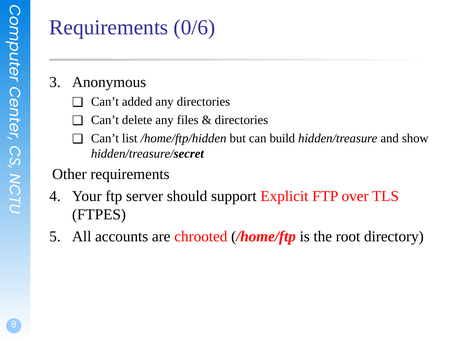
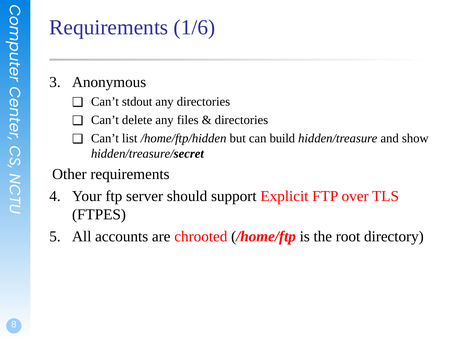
0/6: 0/6 -> 1/6 (195, 27)
added: added -> stdout (137, 102)
